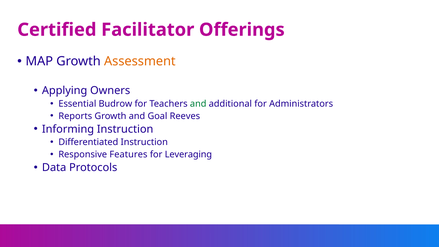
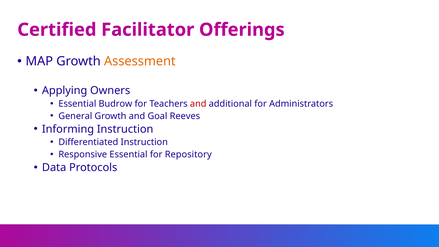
and colour: green -> red (198, 104)
Reports: Reports -> General (75, 116)
Responsive Features: Features -> Essential (128, 154)
Leveraging: Leveraging -> Repository (188, 154)
